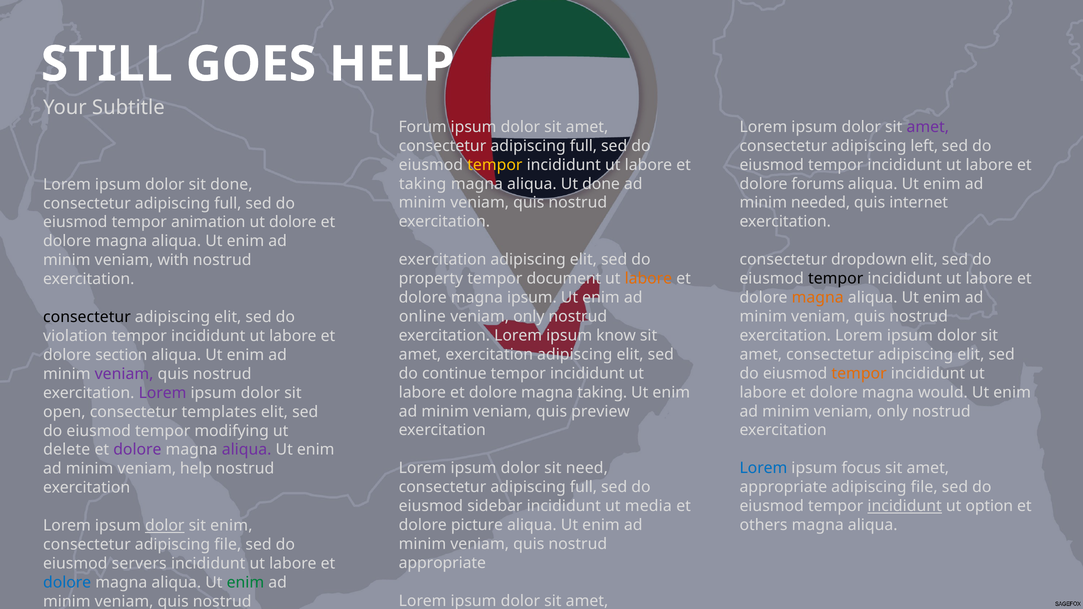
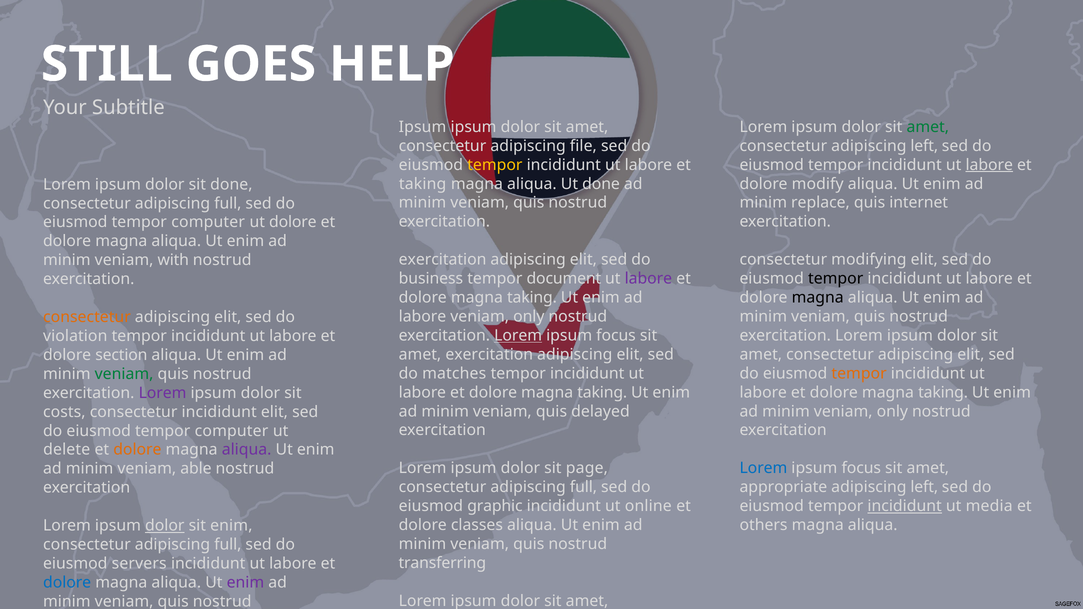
Forum: Forum -> Ipsum (423, 127)
amet colour: purple -> green (928, 127)
full: full -> file (583, 146)
labore underline: none -> present (989, 165)
forums: forums -> modify (818, 184)
needed: needed -> replace (820, 203)
animation: animation -> computer (208, 222)
dropdown: dropdown -> modifying (869, 260)
property: property -> business (431, 279)
labore colour: orange -> purple (648, 279)
ipsum: ipsum -> taking (532, 298)
magna colour: orange -> black (818, 298)
online: online -> labore (422, 317)
consectetur colour: black -> orange (87, 317)
Lorem underline: none -> present (518, 336)
know: know -> focus (616, 336)
continue: continue -> matches (454, 374)
veniam colour: purple -> green (124, 374)
would: would -> taking (943, 392)
preview: preview -> delayed (600, 411)
open: open -> costs (64, 412)
consectetur templates: templates -> incididunt (219, 412)
modifying: modifying -> computer (232, 431)
dolore colour: purple -> orange (137, 450)
need: need -> page (587, 468)
veniam help: help -> able (196, 469)
file: file -> left (924, 487)
sidebar: sidebar -> graphic (495, 506)
media: media -> online (648, 506)
option: option -> media (989, 506)
picture: picture -> classes (477, 525)
file: file -> full (228, 545)
appropriate: appropriate -> transferring (442, 563)
enim colour: green -> purple (245, 583)
